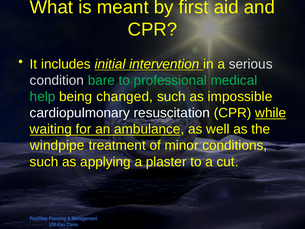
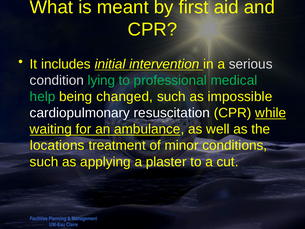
bare: bare -> lying (101, 80)
windpipe: windpipe -> locations (57, 145)
